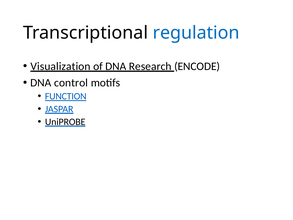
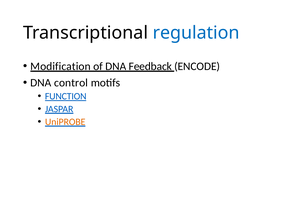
Visualization: Visualization -> Modification (61, 66)
Research: Research -> Feedback (150, 66)
UniPROBE colour: black -> orange (65, 122)
